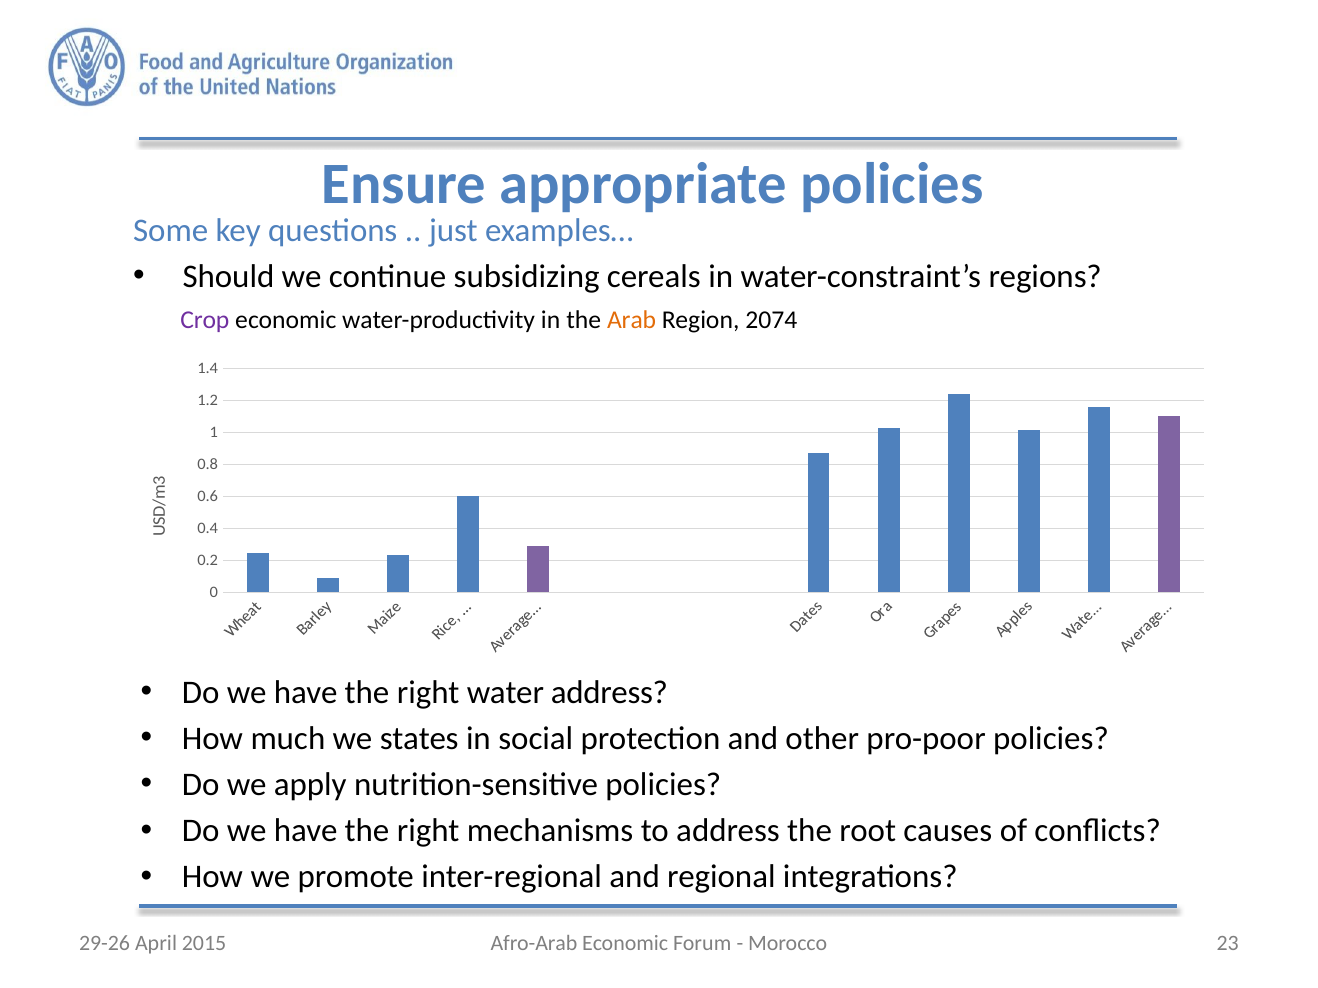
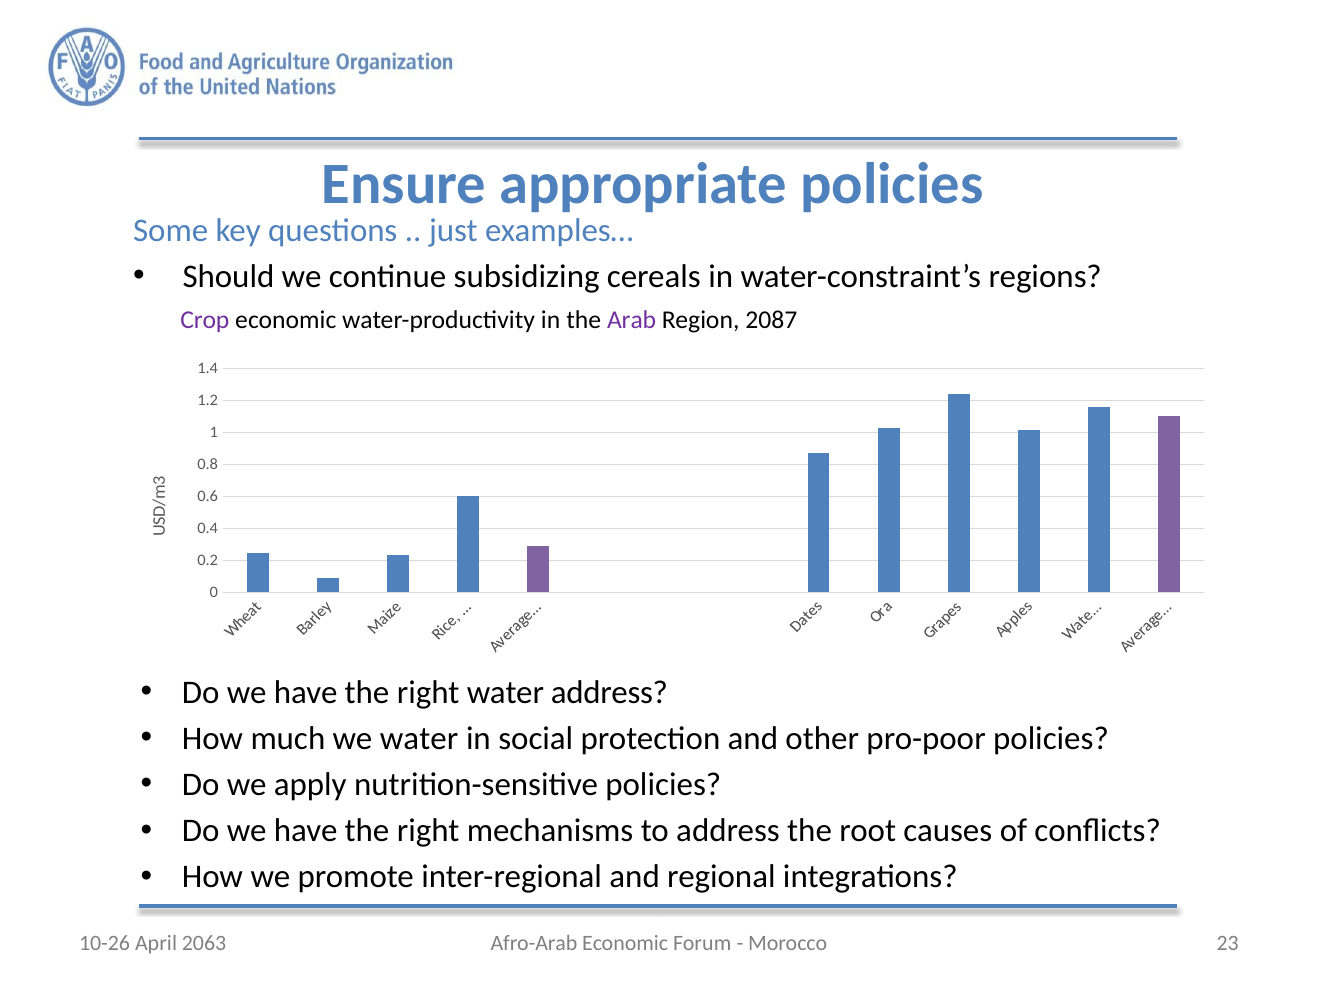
Arab colour: orange -> purple (632, 321)
2074: 2074 -> 2087 (771, 321)
we states: states -> water (419, 739)
29-26: 29-26 -> 10-26 (105, 944)
2015: 2015 -> 2063 (204, 944)
